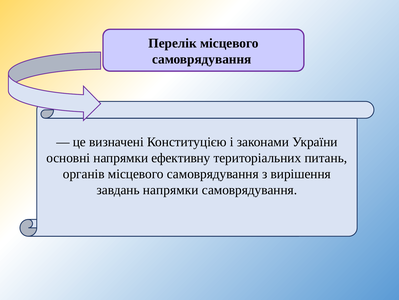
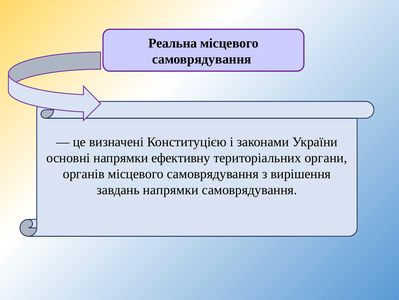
Перелік: Перелік -> Реальна (173, 43)
питань: питань -> органи (326, 158)
